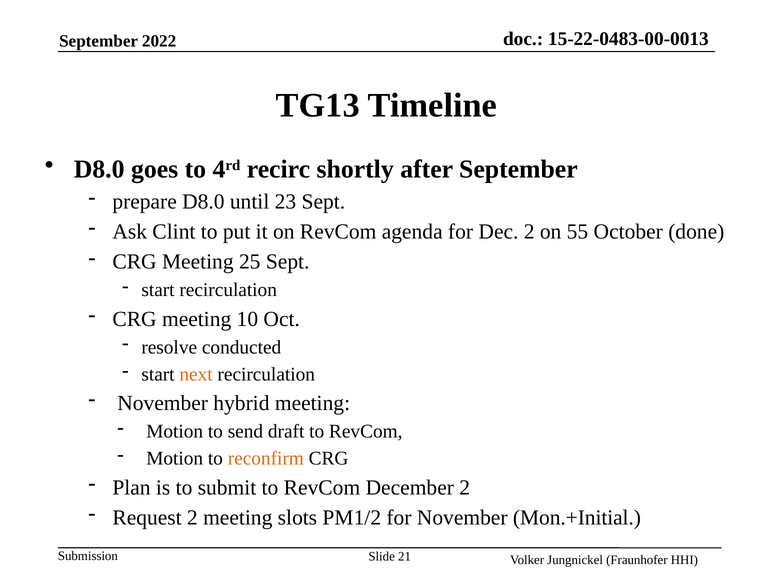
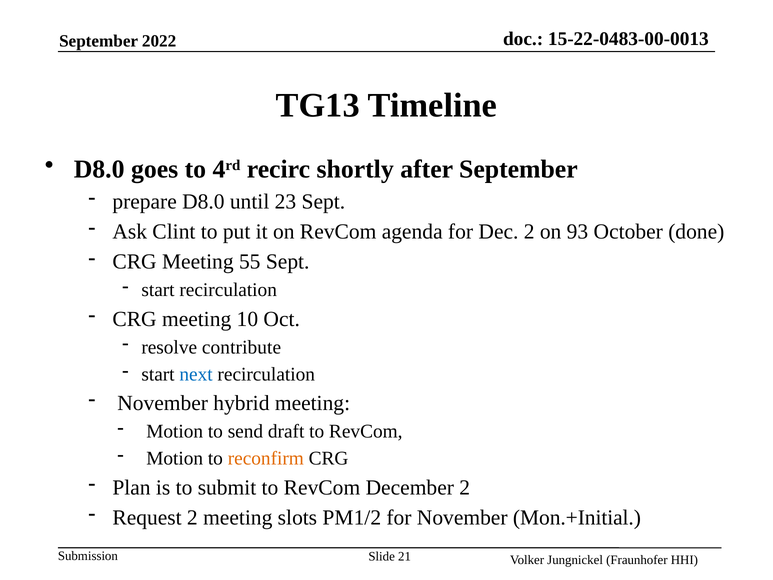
55: 55 -> 93 (577, 232)
25: 25 -> 55 (250, 262)
conducted: conducted -> contribute (242, 347)
next colour: orange -> blue (196, 374)
